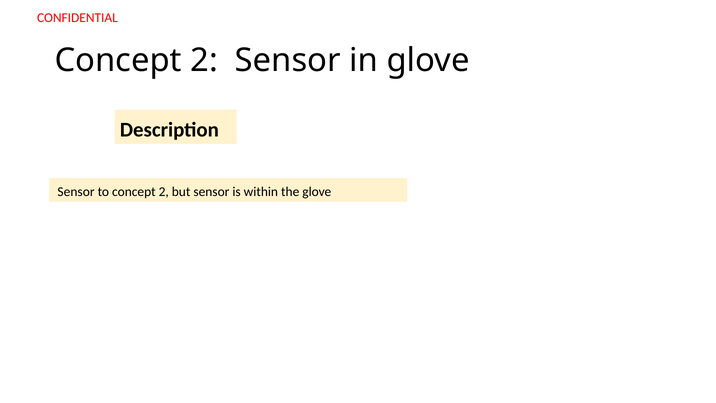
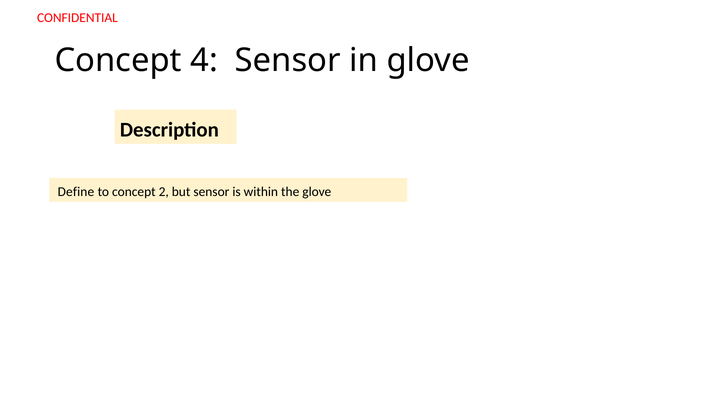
2: 2 -> 4 (204, 60)
Sensor: Sensor -> Define (76, 192)
